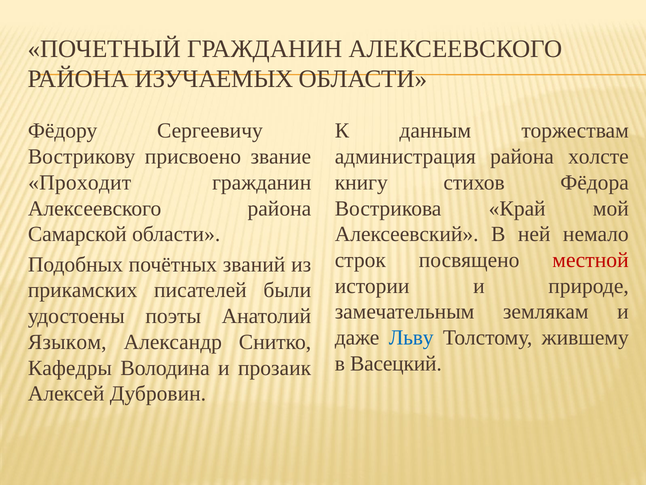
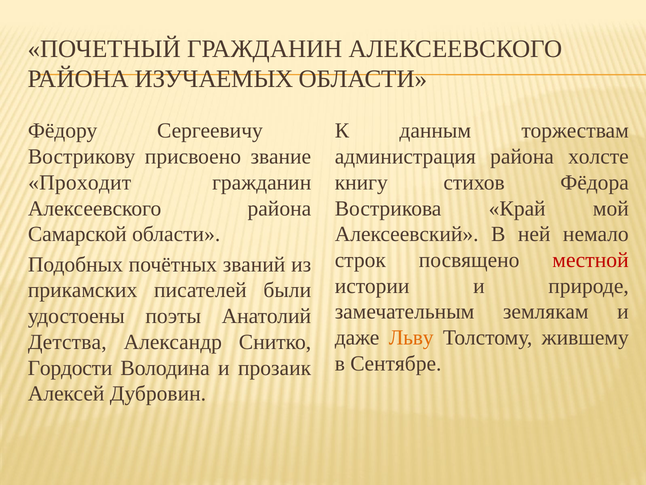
Льву colour: blue -> orange (411, 337)
Языком: Языком -> Детства (67, 342)
Васецкий: Васецкий -> Сентябре (396, 363)
Кафедры: Кафедры -> Гордости (70, 368)
